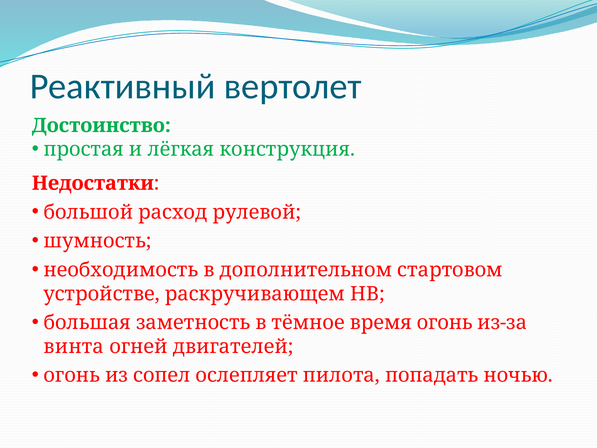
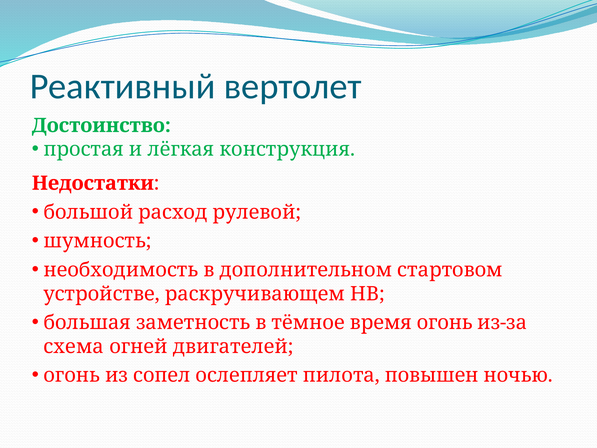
винта: винта -> схема (74, 346)
попадать: попадать -> повышен (432, 375)
